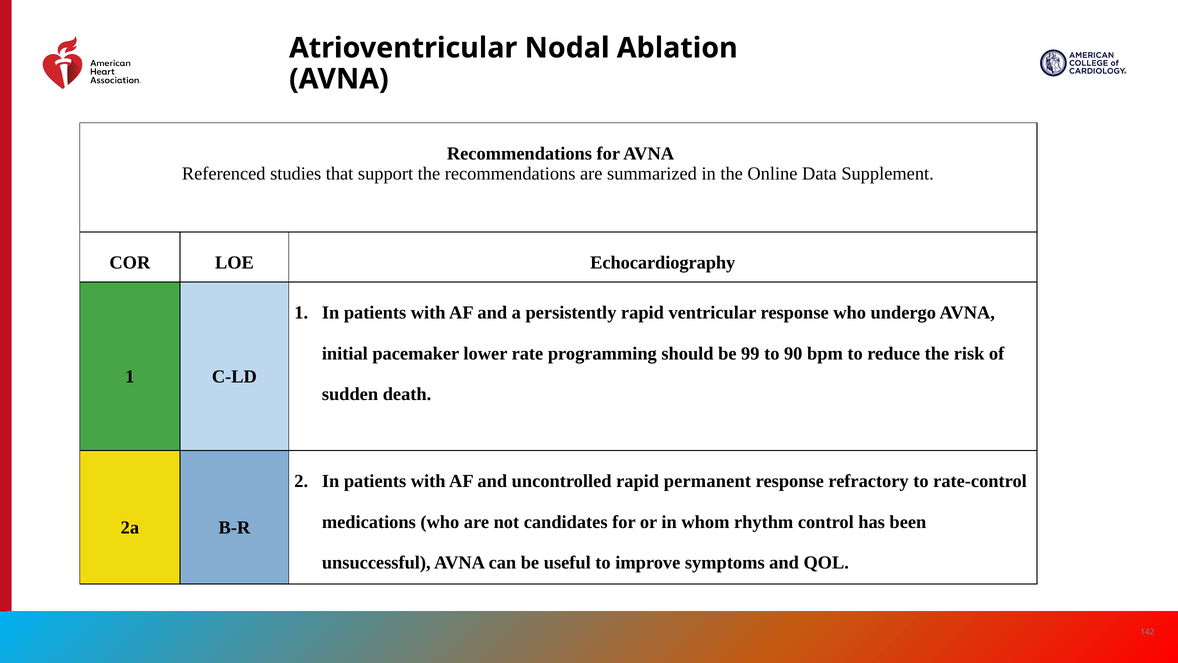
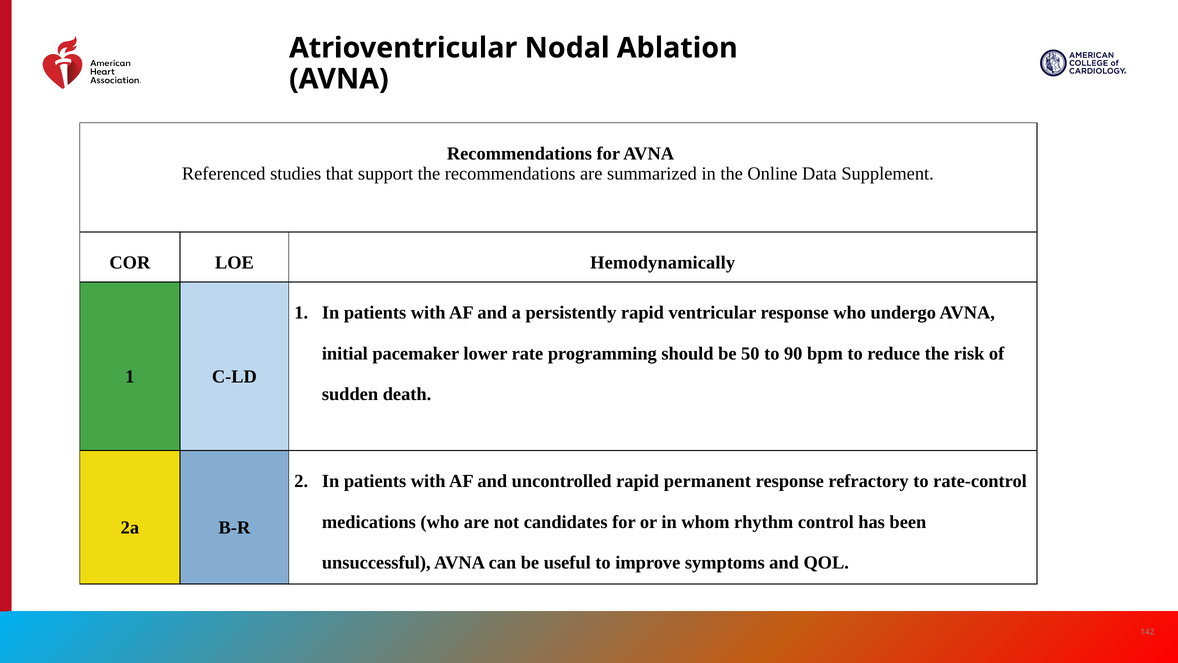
Echocardiography: Echocardiography -> Hemodynamically (663, 263)
99: 99 -> 50 (750, 353)
